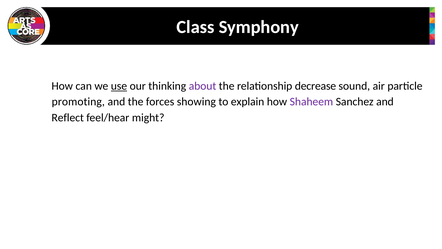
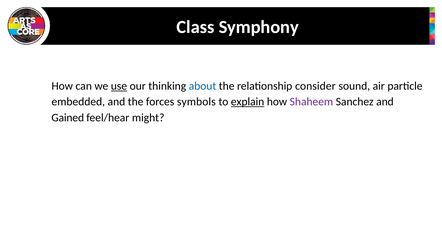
about colour: purple -> blue (203, 86)
decrease: decrease -> consider (315, 86)
promoting: promoting -> embedded (78, 102)
showing: showing -> symbols (196, 102)
explain underline: none -> present (248, 102)
Reflect: Reflect -> Gained (68, 117)
